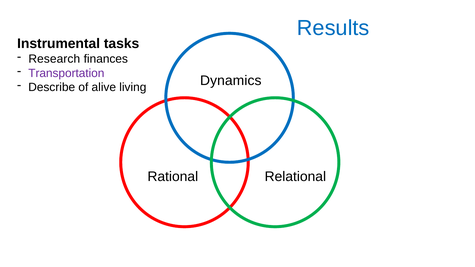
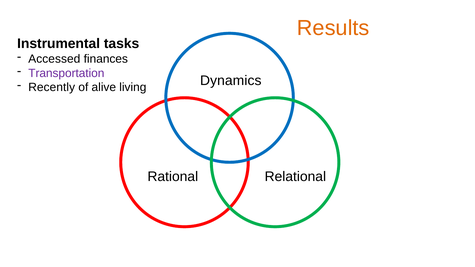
Results colour: blue -> orange (333, 28)
Research: Research -> Accessed (54, 59)
Describe: Describe -> Recently (52, 87)
